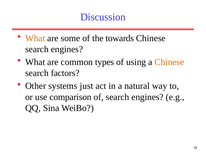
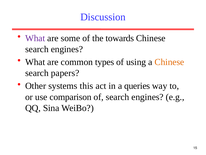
What colour: orange -> purple (35, 38)
factors: factors -> papers (65, 73)
just: just -> this (86, 86)
natural: natural -> queries (137, 86)
